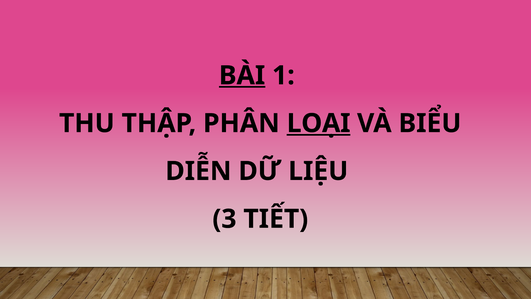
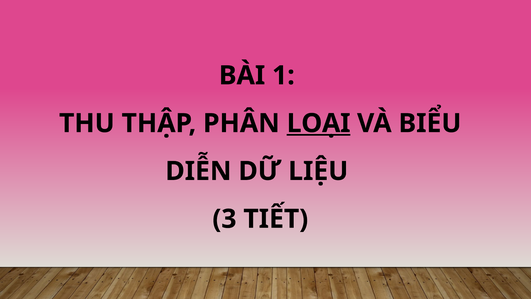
BÀI underline: present -> none (242, 75)
